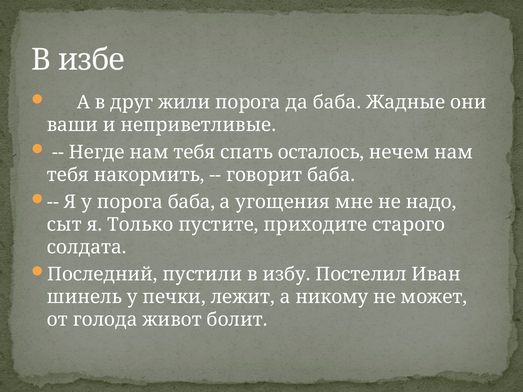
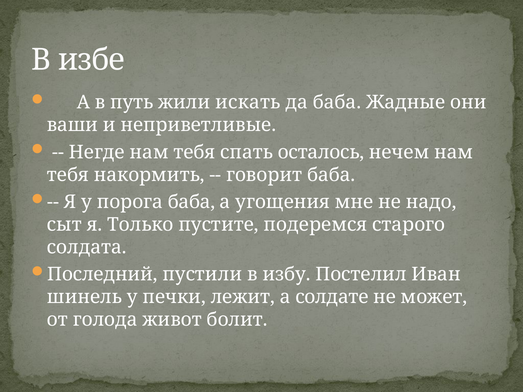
друг: друг -> путь (132, 102)
жили порога: порога -> искать (248, 102)
приходите: приходите -> подеремся (315, 225)
никому: никому -> солдате (332, 297)
